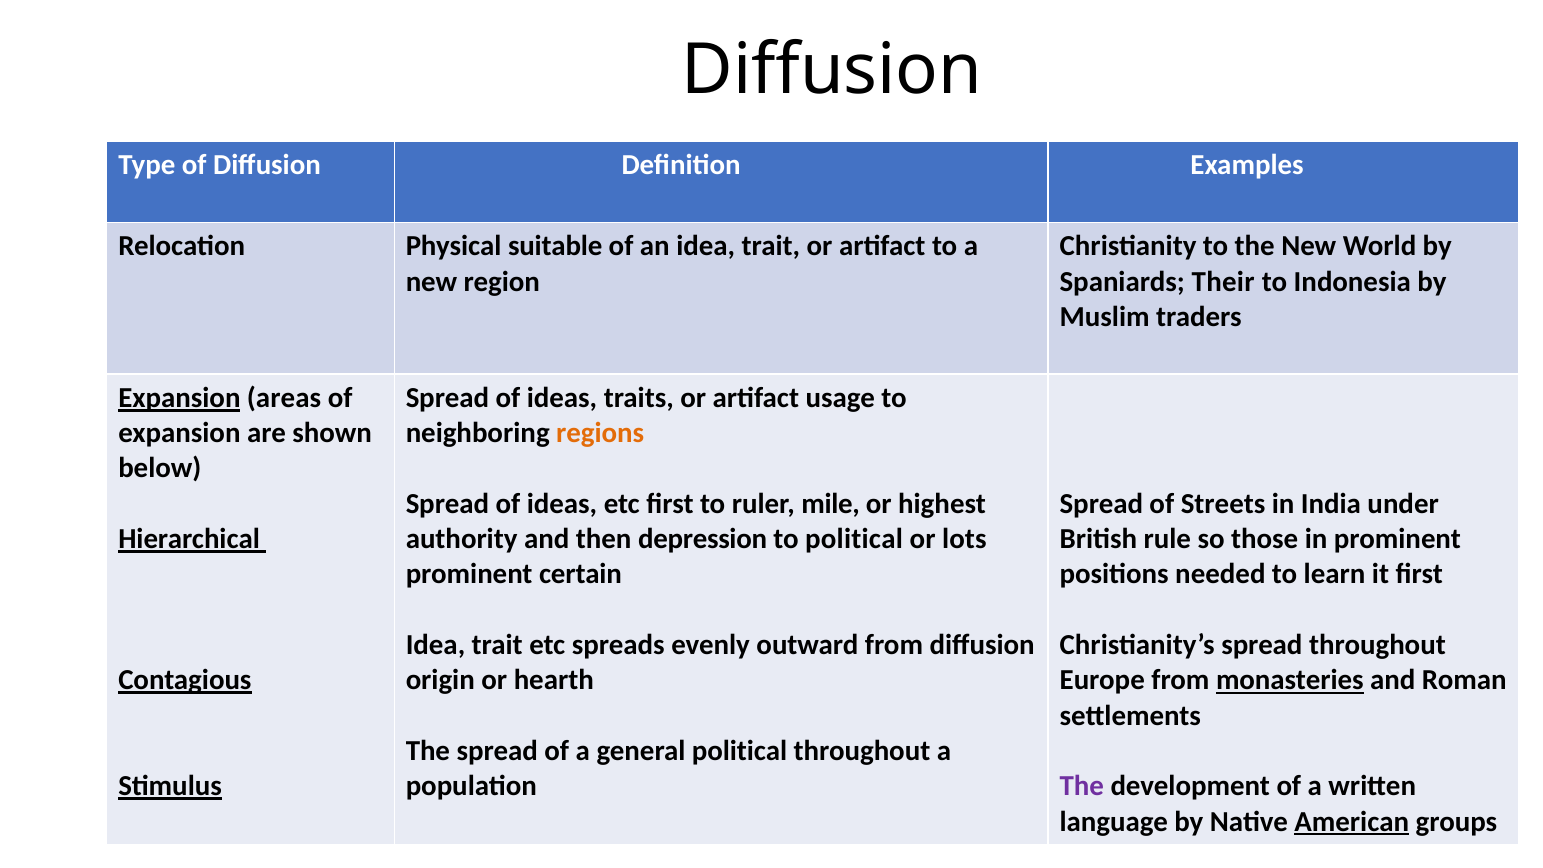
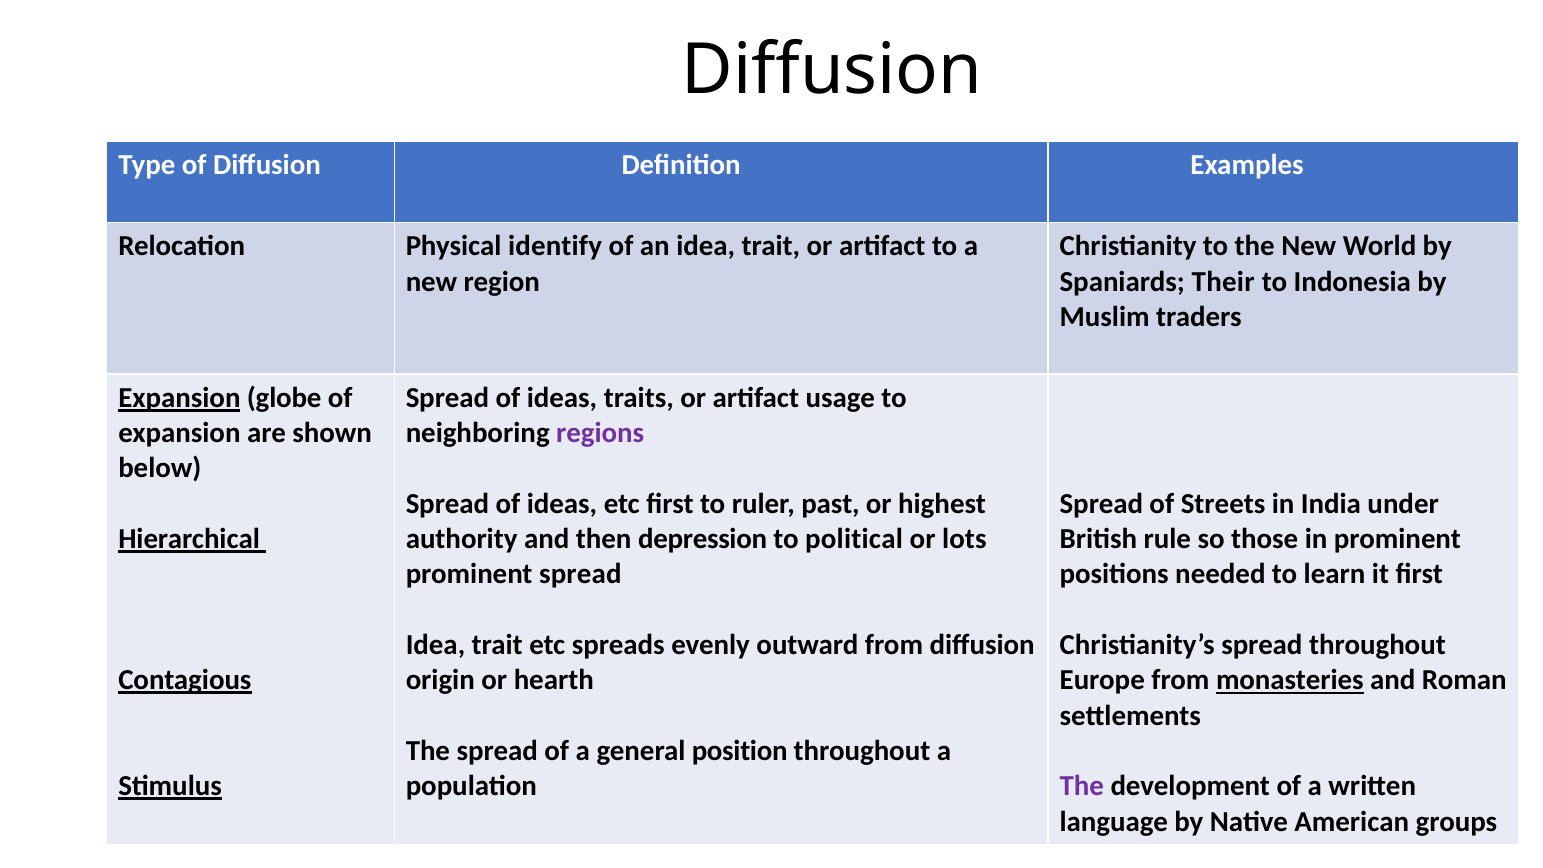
suitable: suitable -> identify (555, 246)
areas: areas -> globe (284, 398)
regions colour: orange -> purple (600, 433)
mile: mile -> past (830, 504)
prominent certain: certain -> spread (580, 574)
general political: political -> position (740, 751)
American underline: present -> none (1352, 821)
